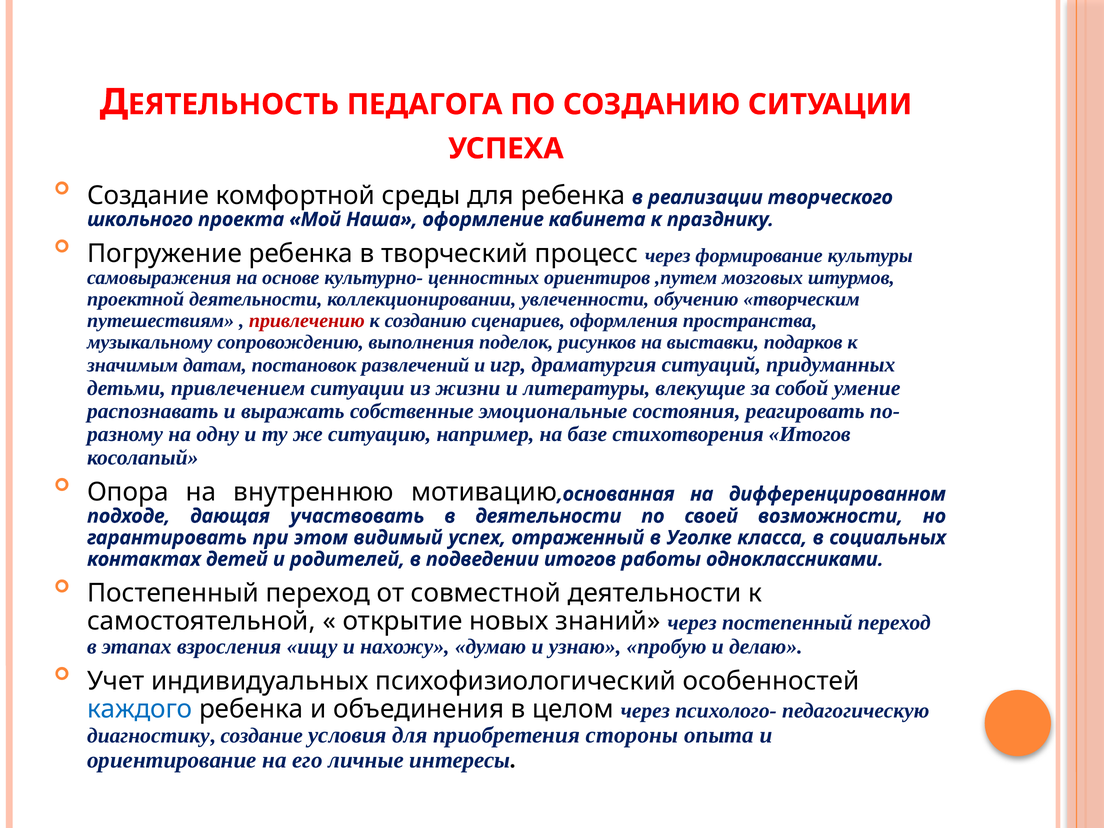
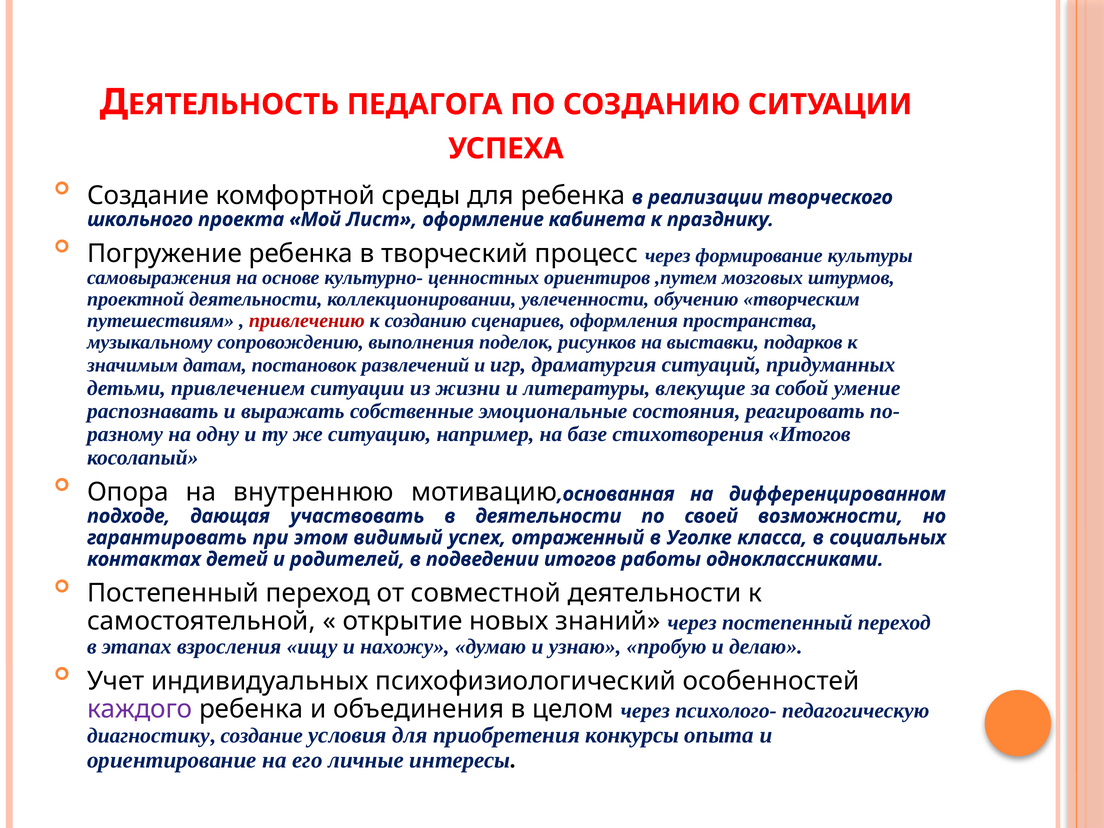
Наша: Наша -> Лист (382, 219)
каждого colour: blue -> purple (140, 709)
стороны: стороны -> конкурсы (632, 735)
